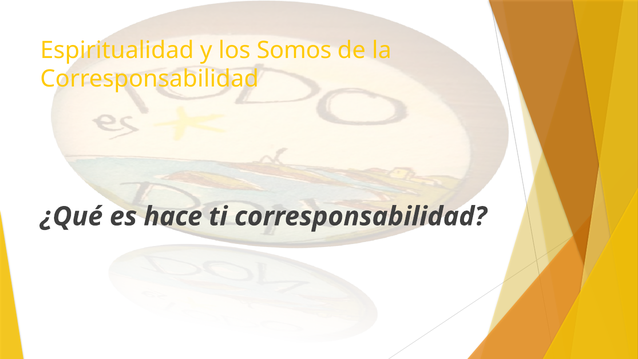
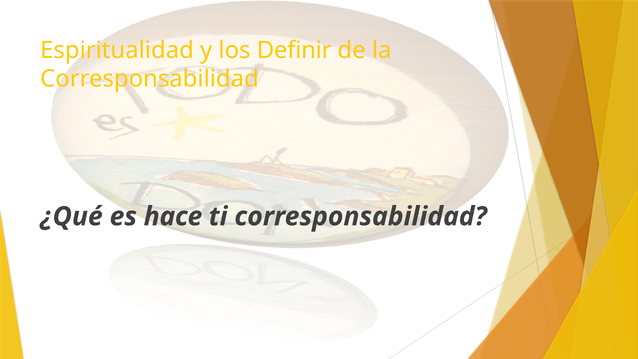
Somos: Somos -> Definir (294, 50)
